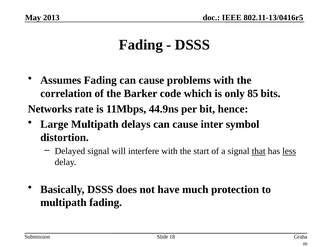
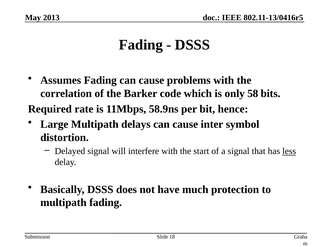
85: 85 -> 58 (253, 93)
Networks: Networks -> Required (50, 109)
44.9ns: 44.9ns -> 58.9ns (164, 109)
that underline: present -> none (259, 151)
